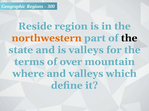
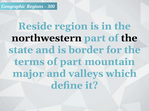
northwestern colour: orange -> black (47, 38)
is valleys: valleys -> border (86, 50)
of over: over -> part (71, 62)
where: where -> major (28, 74)
